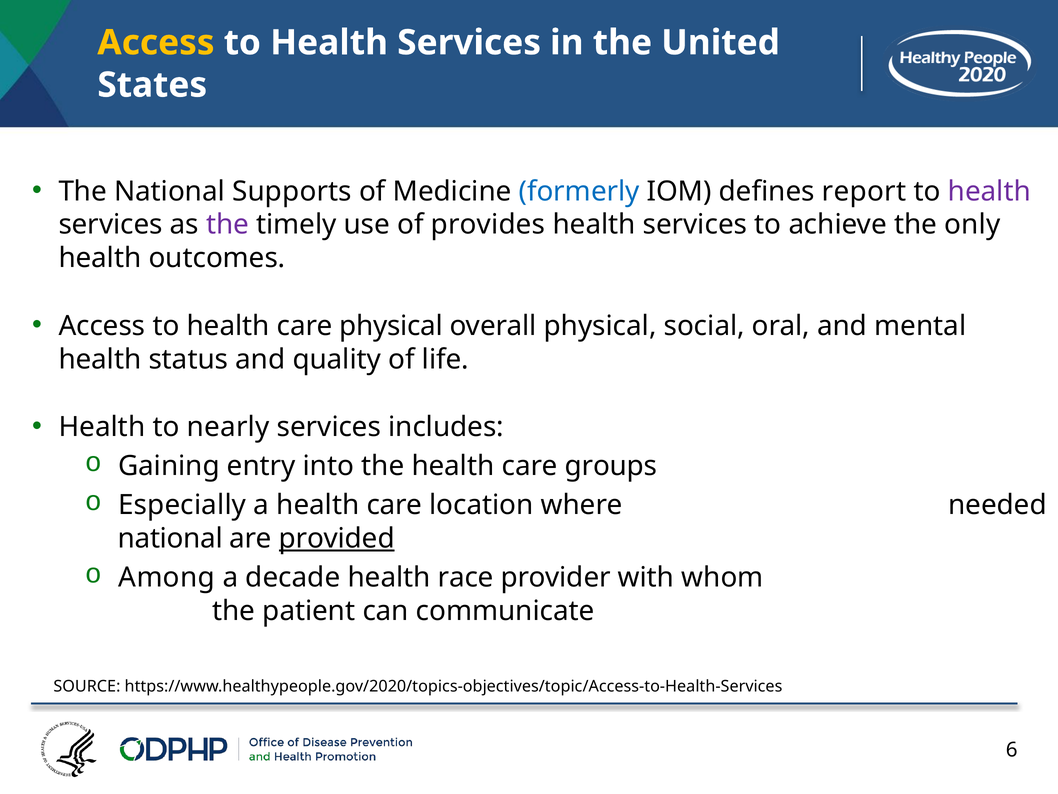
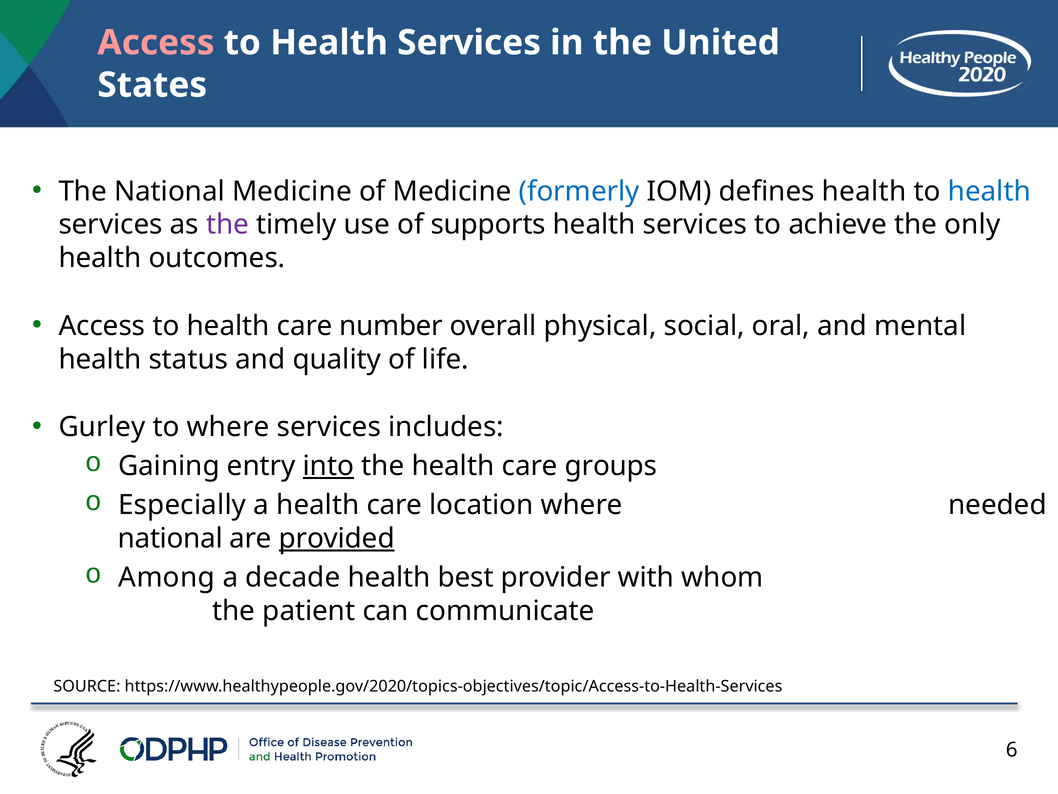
Access colour: yellow -> pink (156, 43)
National Supports: Supports -> Medicine (292, 191)
defines report: report -> health (864, 191)
health colour: purple -> blue (989, 191)
provides: provides -> supports (488, 225)
care physical: physical -> number (391, 326)
Health: Health -> Gurley (102, 427)
to nearly: nearly -> where (228, 427)
into underline: none -> present (328, 466)
race: race -> best (466, 577)
